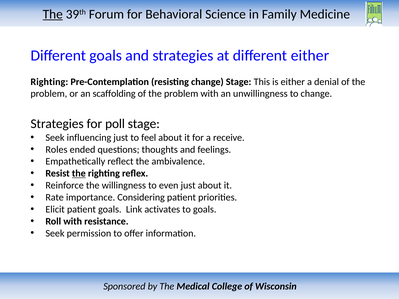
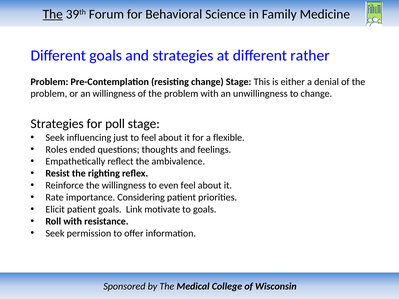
different either: either -> rather (310, 56)
Righting: Righting -> Problem (49, 82)
an scaffolding: scaffolding -> willingness (114, 94)
receive: receive -> flexible (229, 138)
the underline: present -> none (79, 174)
even just: just -> feel (188, 186)
activates: activates -> motivate (162, 209)
